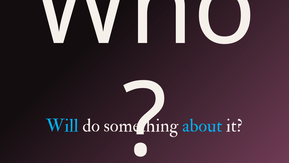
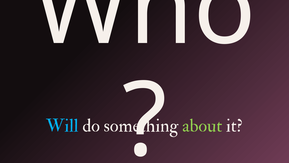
about colour: light blue -> light green (202, 125)
